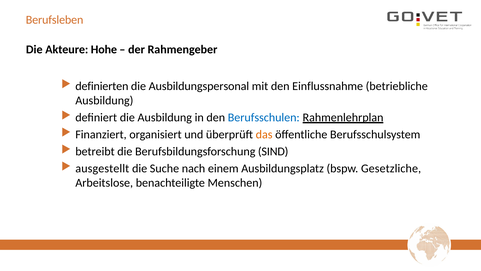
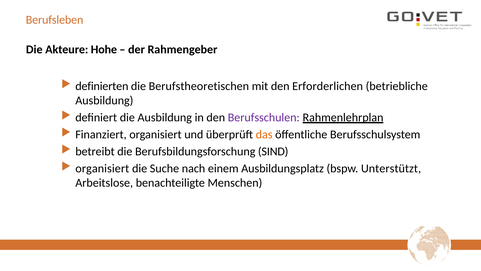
Ausbildungspersonal: Ausbildungspersonal -> Berufstheoretischen (199, 86)
Einflussnahme: Einflussnahme -> Erforderlichen (328, 86)
Berufsschulen colour: blue -> purple (264, 117)
ausgestellt: ausgestellt -> organisiert (102, 168)
Gesetzliche: Gesetzliche -> Unterstützt (391, 168)
